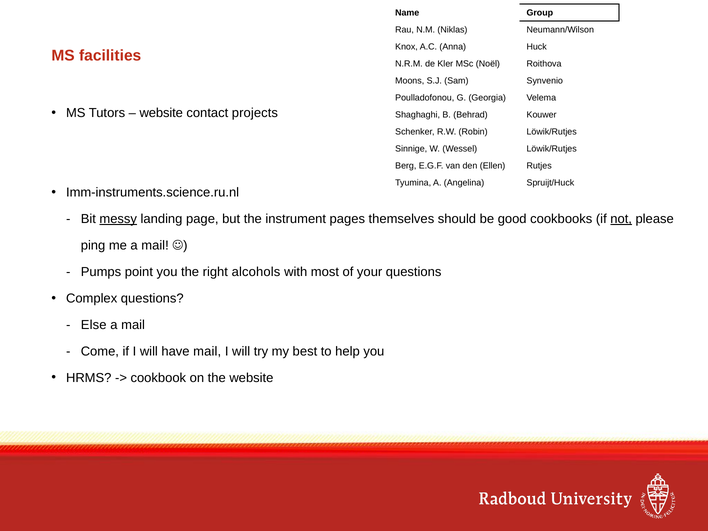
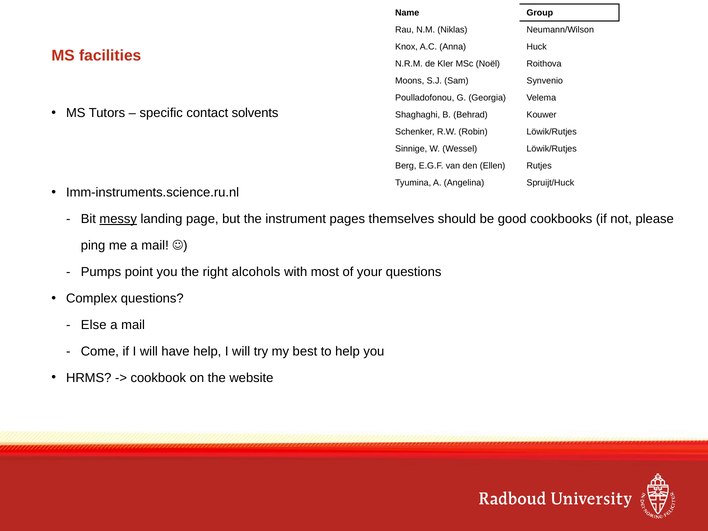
website: website -> specific (161, 113)
projects: projects -> solvents (255, 113)
not underline: present -> none (621, 219)
have mail: mail -> help (207, 351)
